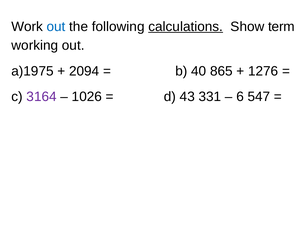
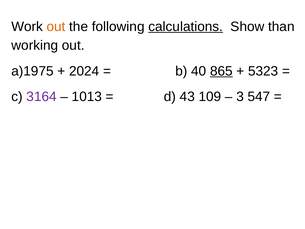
out colour: blue -> orange (56, 27)
term: term -> than (281, 27)
2094: 2094 -> 2024 (84, 71)
865 underline: none -> present (221, 71)
1276: 1276 -> 5323 (263, 71)
1026: 1026 -> 1013 (87, 97)
331: 331 -> 109 (210, 97)
6: 6 -> 3 (240, 97)
